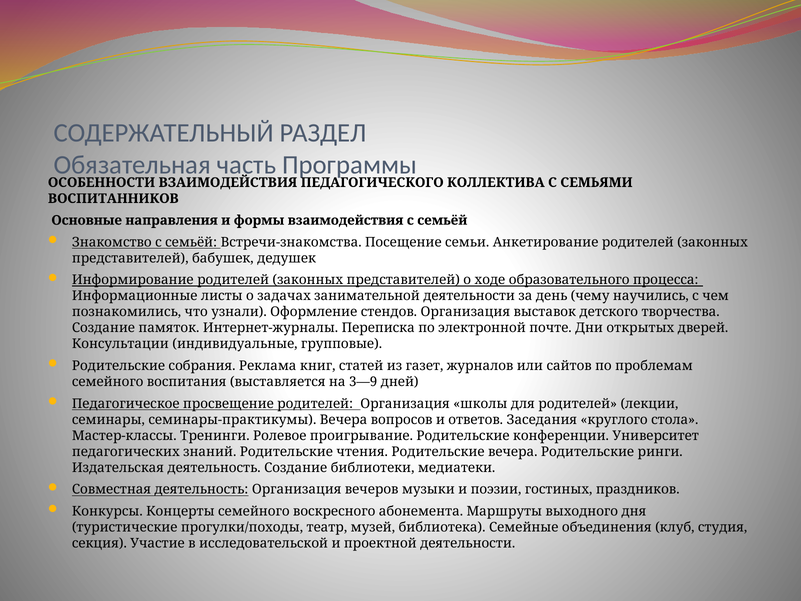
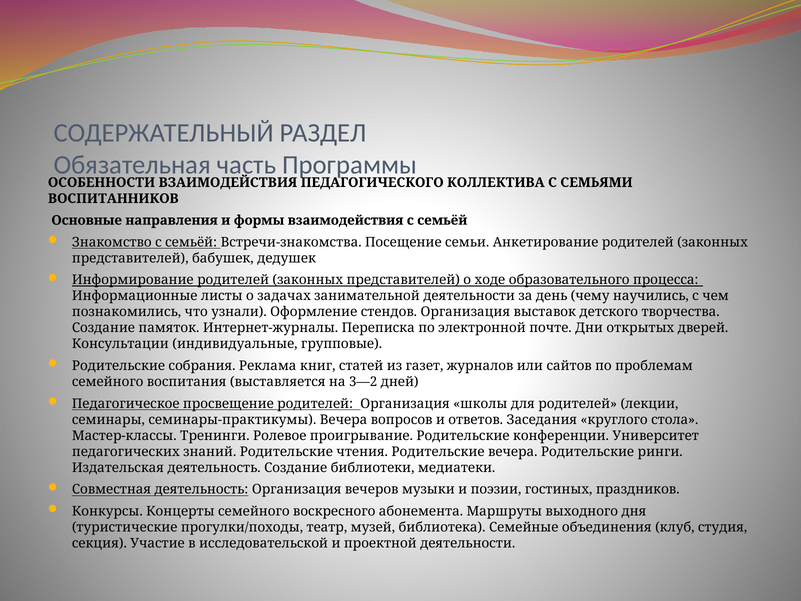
3—9: 3—9 -> 3—2 (363, 382)
